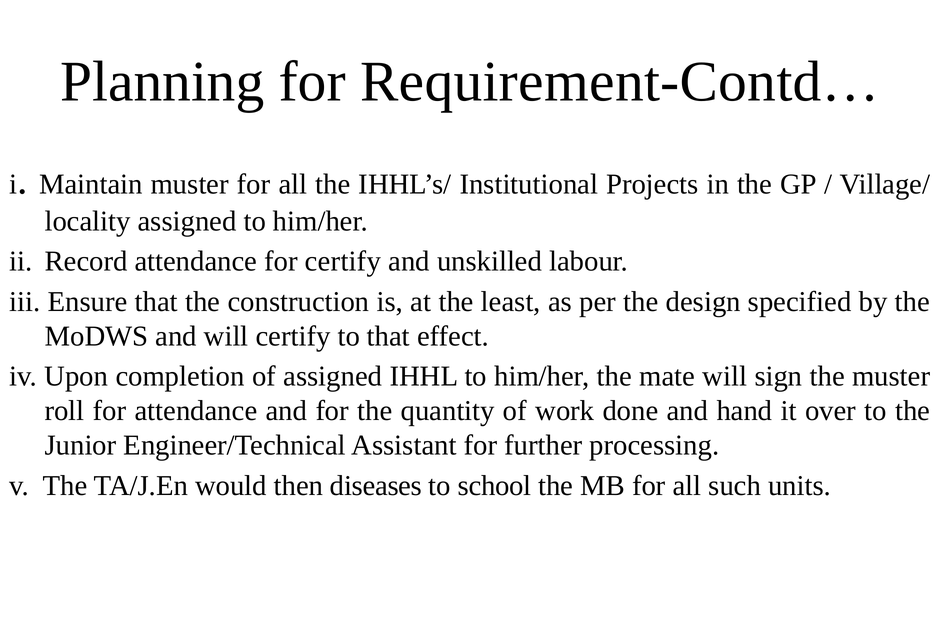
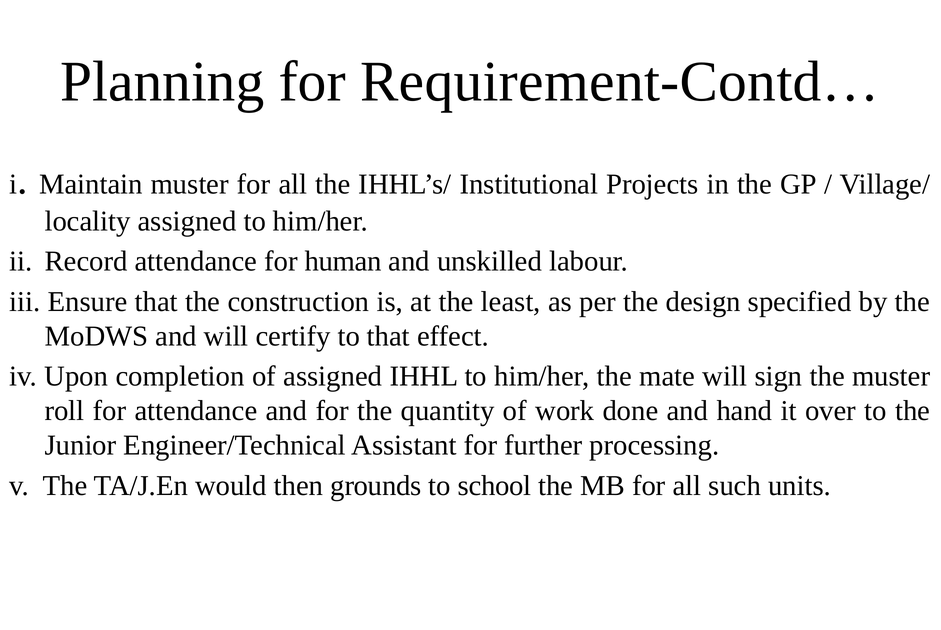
for certify: certify -> human (343, 261)
diseases: diseases -> grounds (376, 486)
